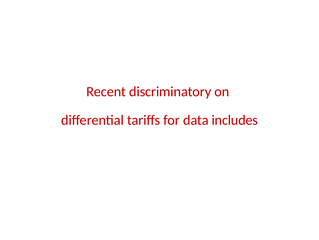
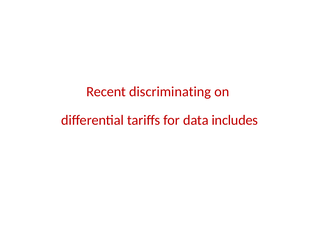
discriminatory: discriminatory -> discriminating (170, 91)
